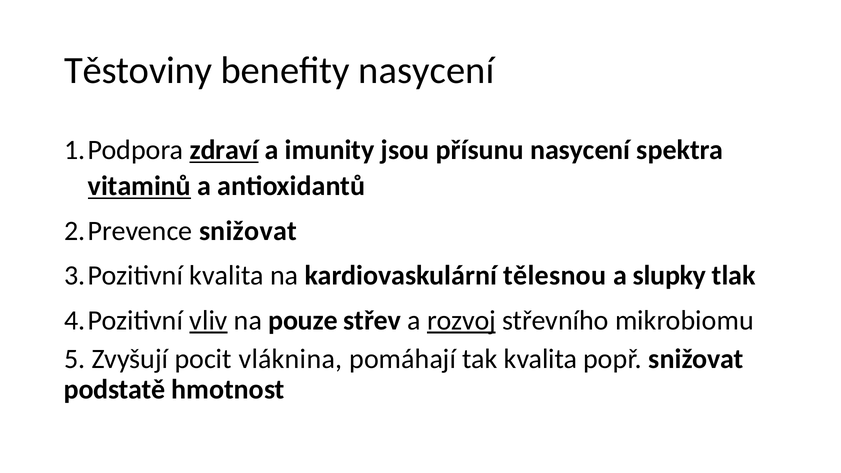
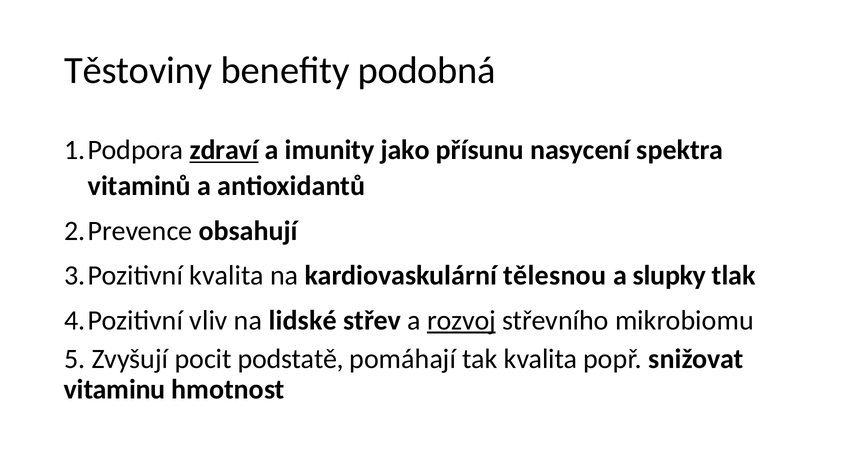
benefity nasycení: nasycení -> podobná (427, 71)
jsou: jsou -> jako (405, 150)
vitaminů underline: present -> none (139, 186)
snižovat: snižovat -> obsahují (248, 231)
vliv underline: present -> none (209, 321)
pouze: pouze -> lidské (303, 321)
vláknina: vláknina -> podstatě (291, 359)
podstatě: podstatě -> vitaminu (115, 389)
